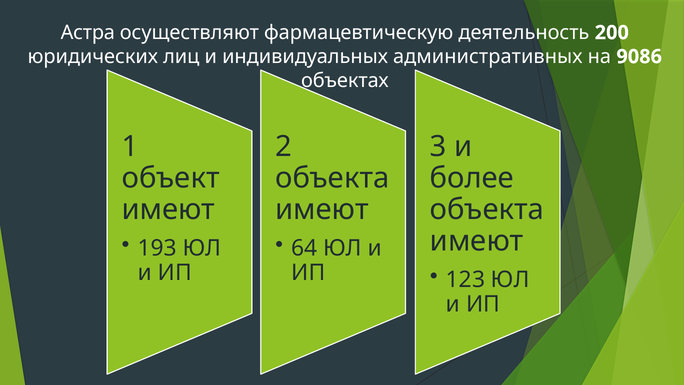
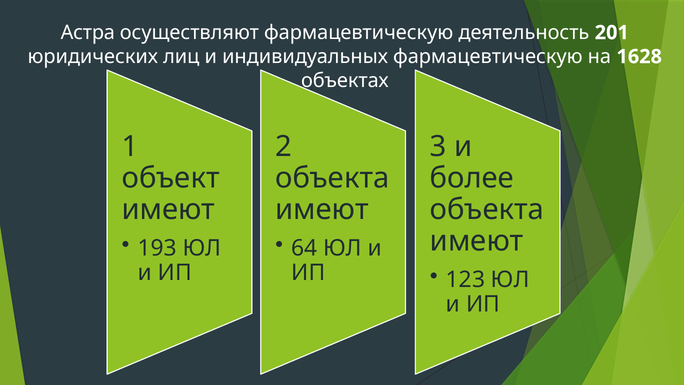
200: 200 -> 201 (612, 33)
индивидуальных административных: административных -> фармацевтическую (488, 57)
9086: 9086 -> 1628 (639, 57)
